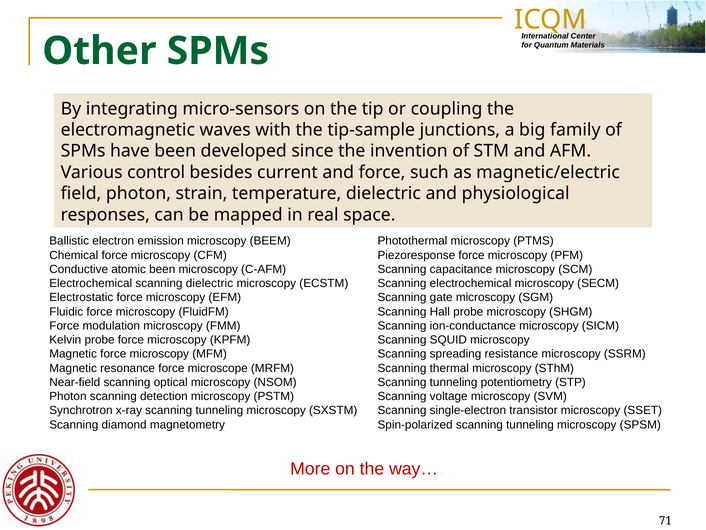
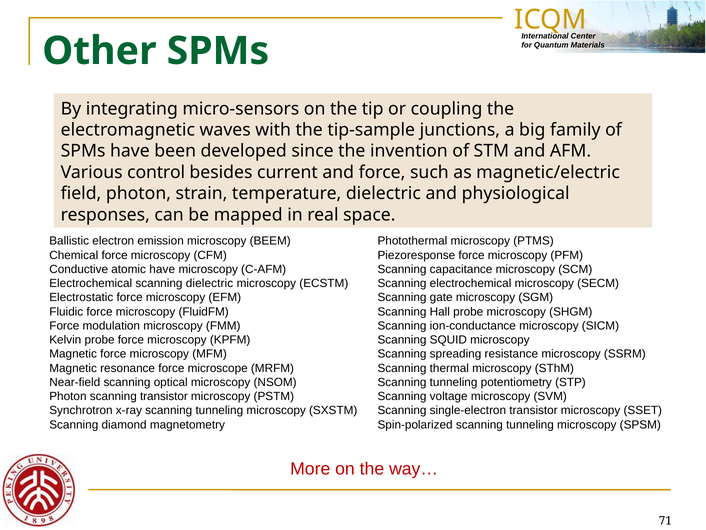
atomic been: been -> have (162, 269)
scanning detection: detection -> transistor (164, 396)
